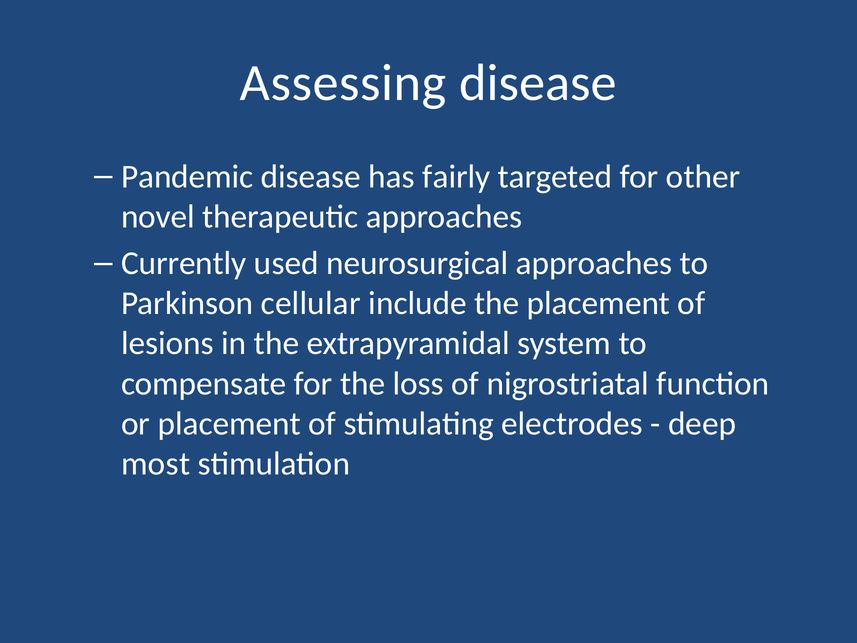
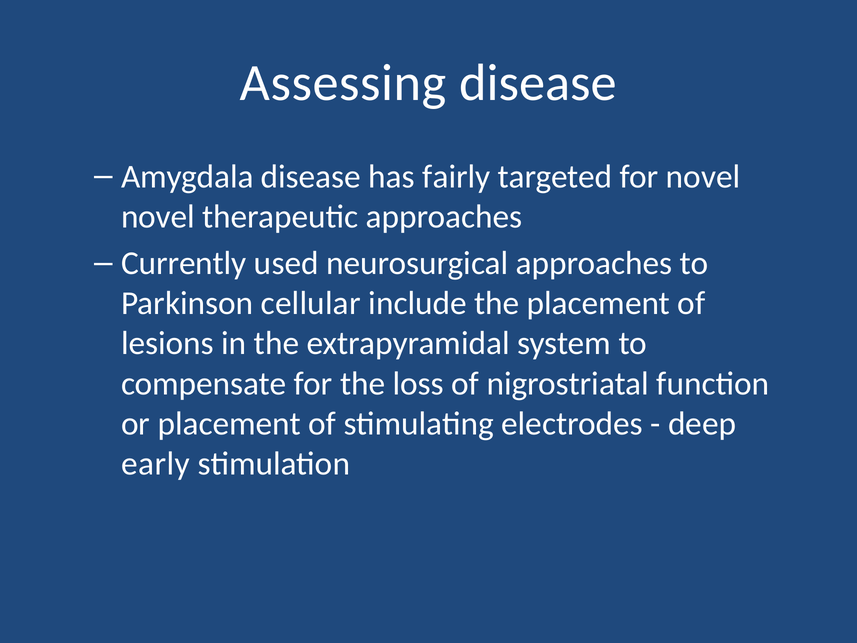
Pandemic: Pandemic -> Amygdala (187, 177)
for other: other -> novel (703, 177)
most: most -> early (156, 463)
